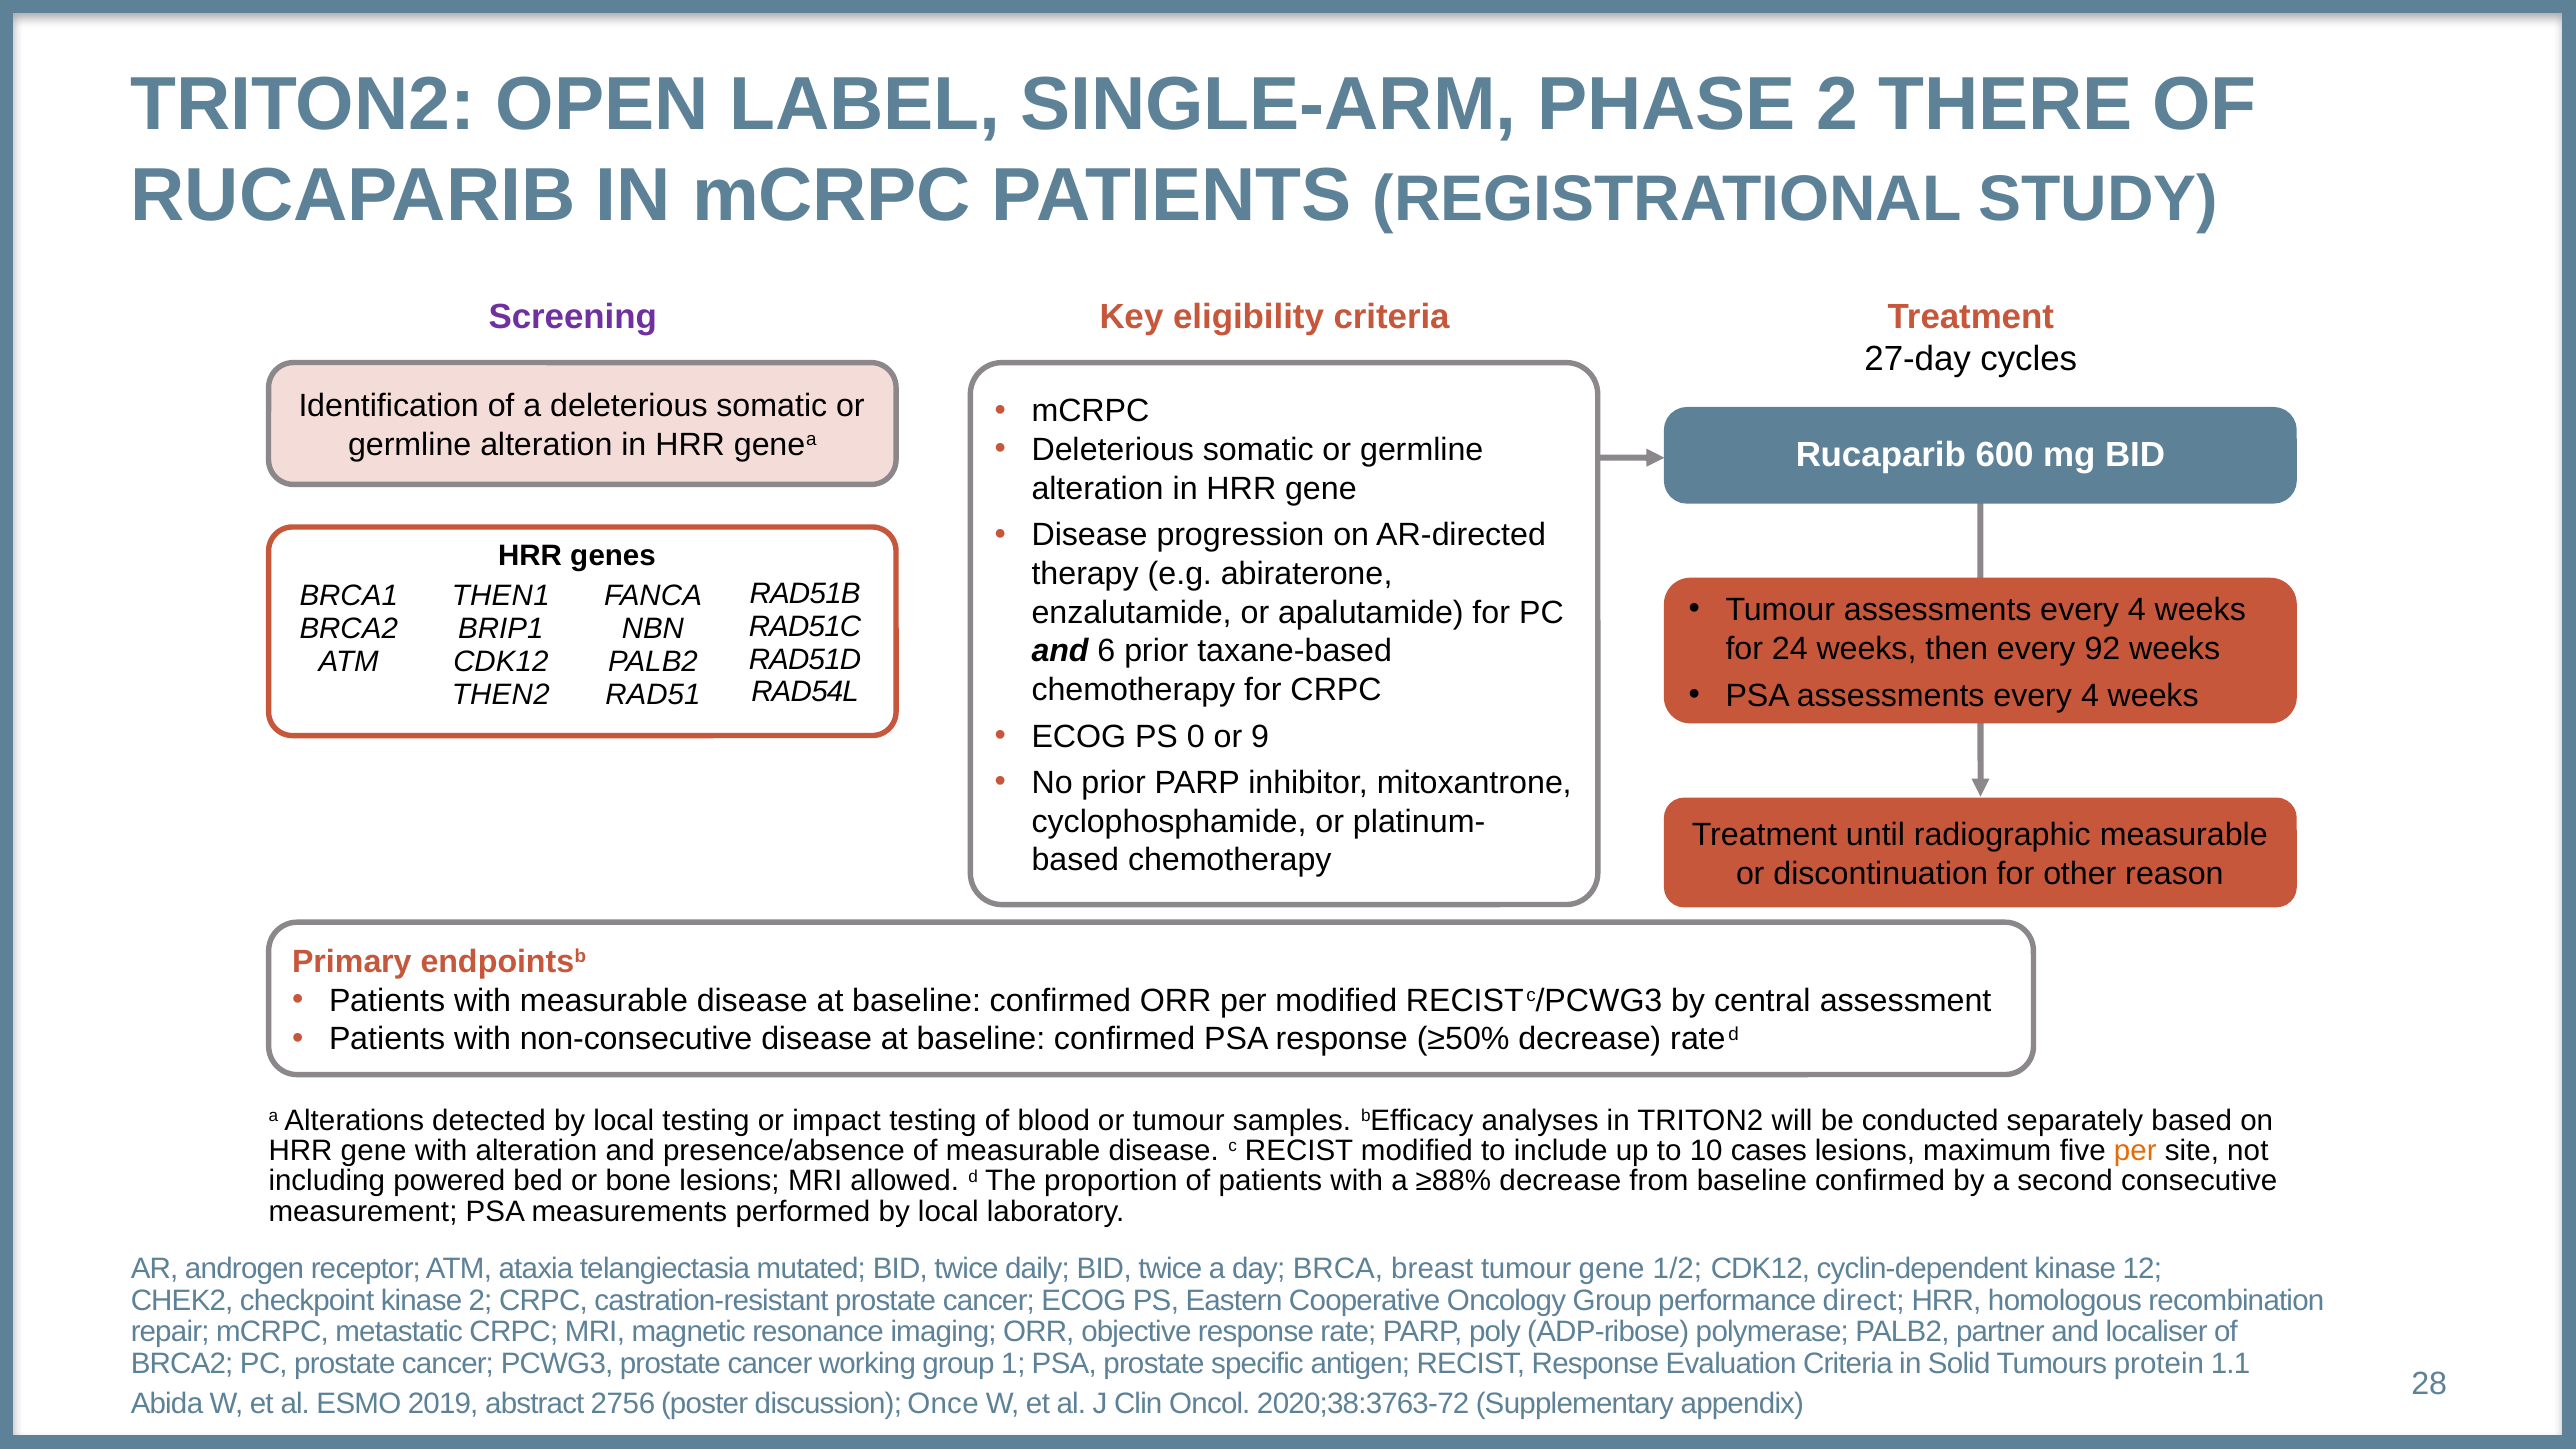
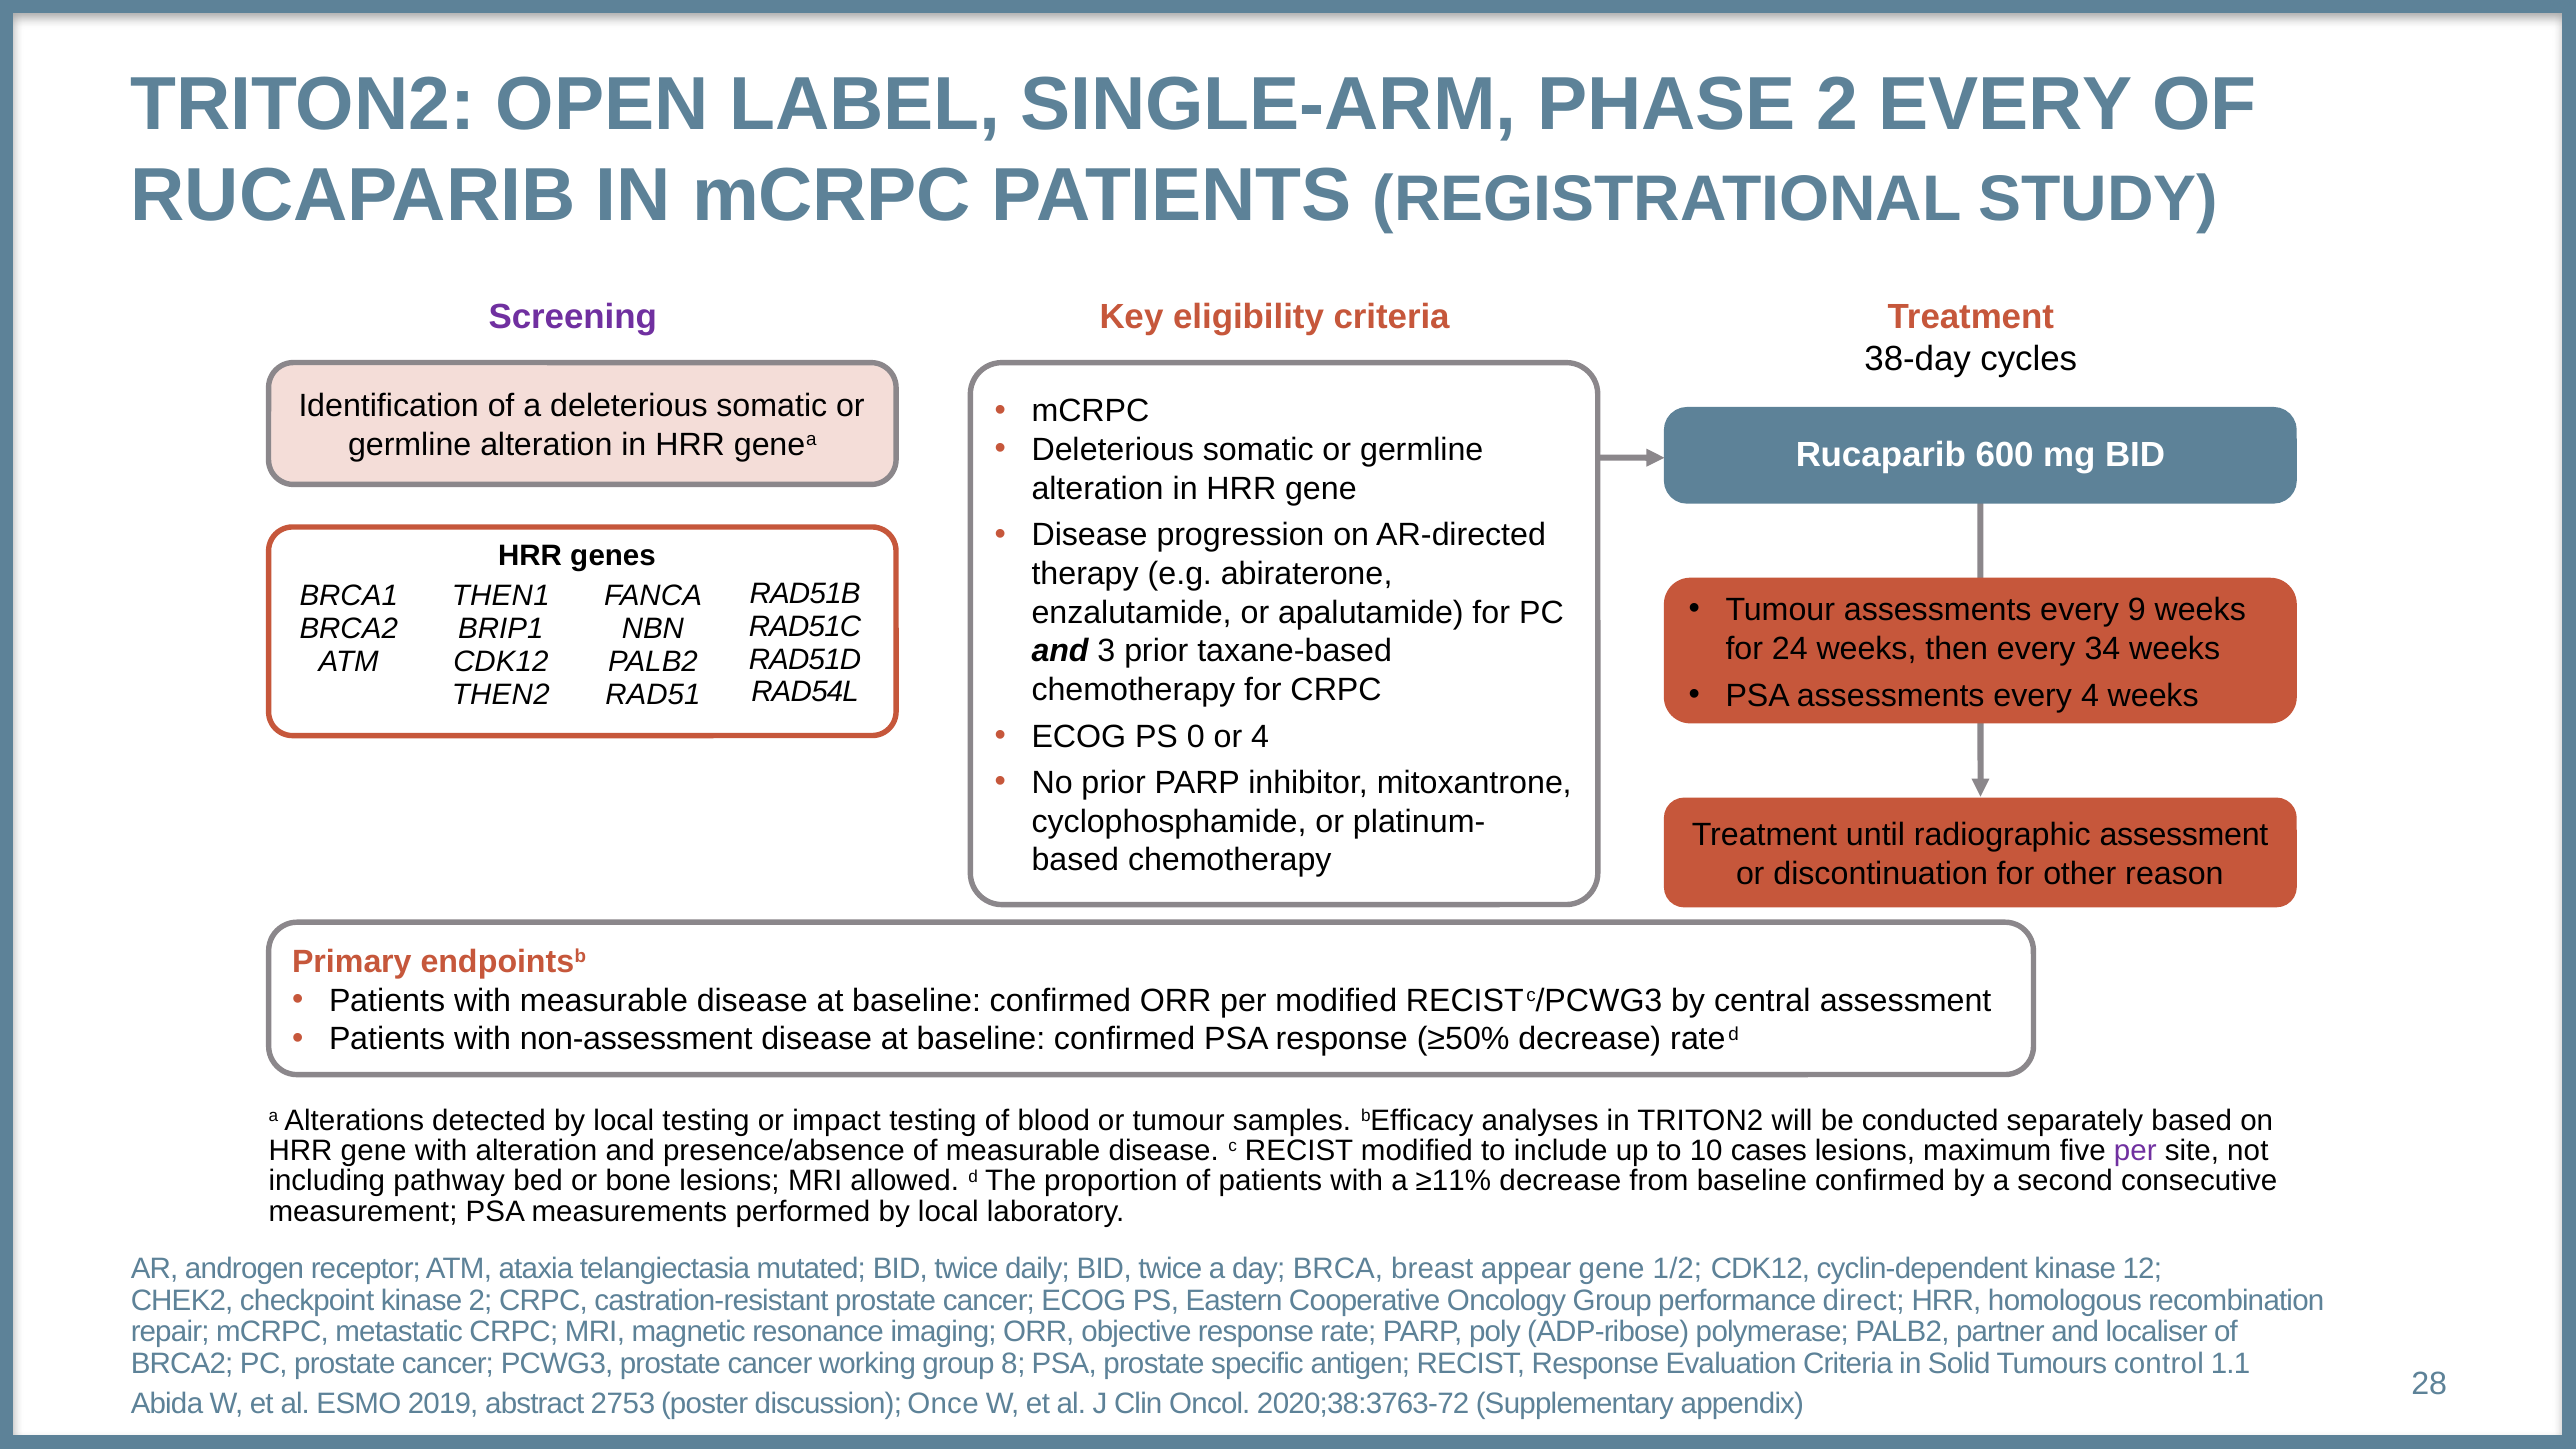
2 THERE: THERE -> EVERY (2006, 105)
27-day: 27-day -> 38-day (1918, 359)
Tumour assessments every 4: 4 -> 9 (2137, 610)
92: 92 -> 34 (2102, 649)
6: 6 -> 3 (1106, 651)
or 9: 9 -> 4 (1260, 736)
radiographic measurable: measurable -> assessment (2184, 835)
non-consecutive: non-consecutive -> non-assessment (636, 1039)
per colour: orange -> purple (2135, 1151)
powered: powered -> pathway (449, 1181)
≥88%: ≥88% -> ≥11% (1453, 1181)
breast tumour: tumour -> appear (1526, 1268)
1: 1 -> 8 (1013, 1364)
protein: protein -> control (2159, 1364)
2756: 2756 -> 2753 (623, 1404)
